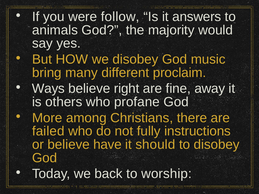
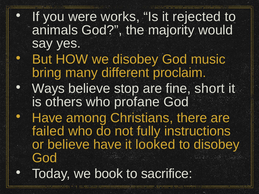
follow: follow -> works (120, 17)
answers: answers -> rejected (197, 17)
right: right -> stop (127, 89)
away: away -> short (210, 89)
More: More -> Have (47, 118)
should: should -> looked (155, 145)
back: back -> book (109, 174)
worship: worship -> sacrifice (167, 174)
